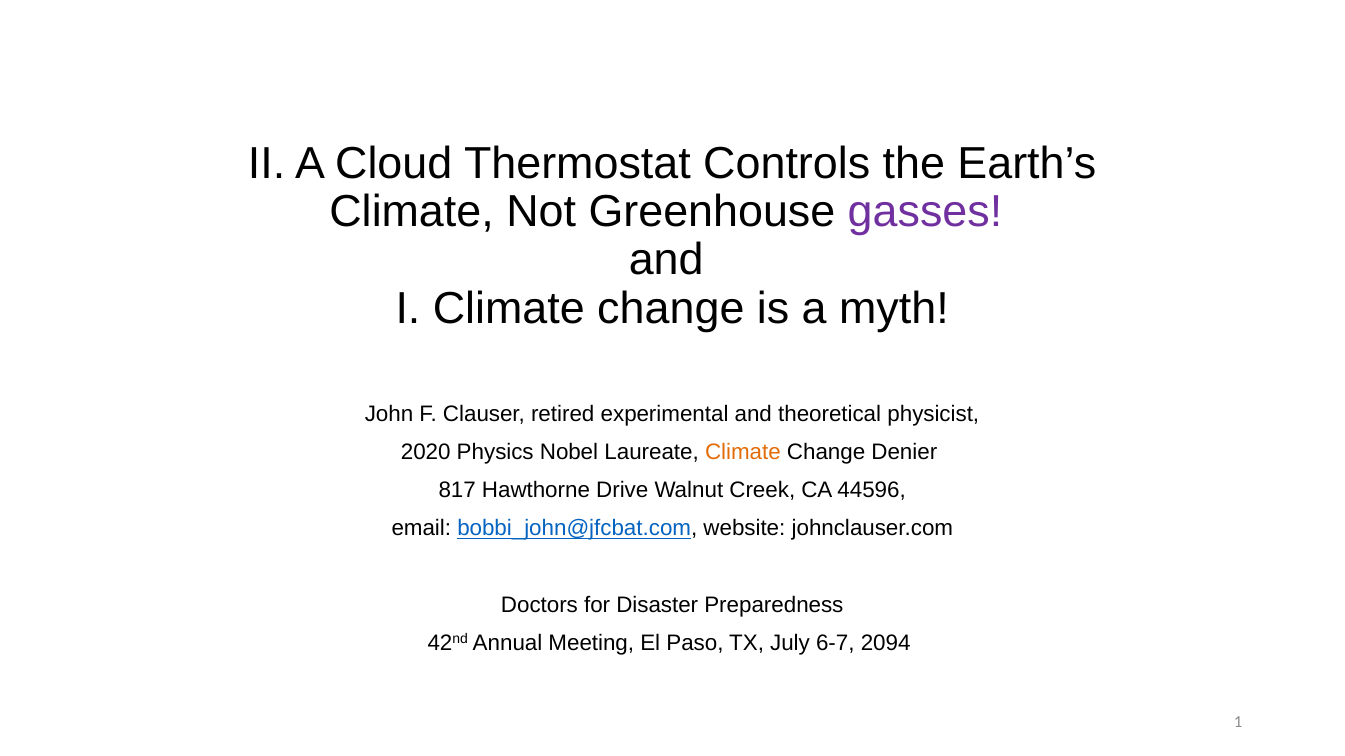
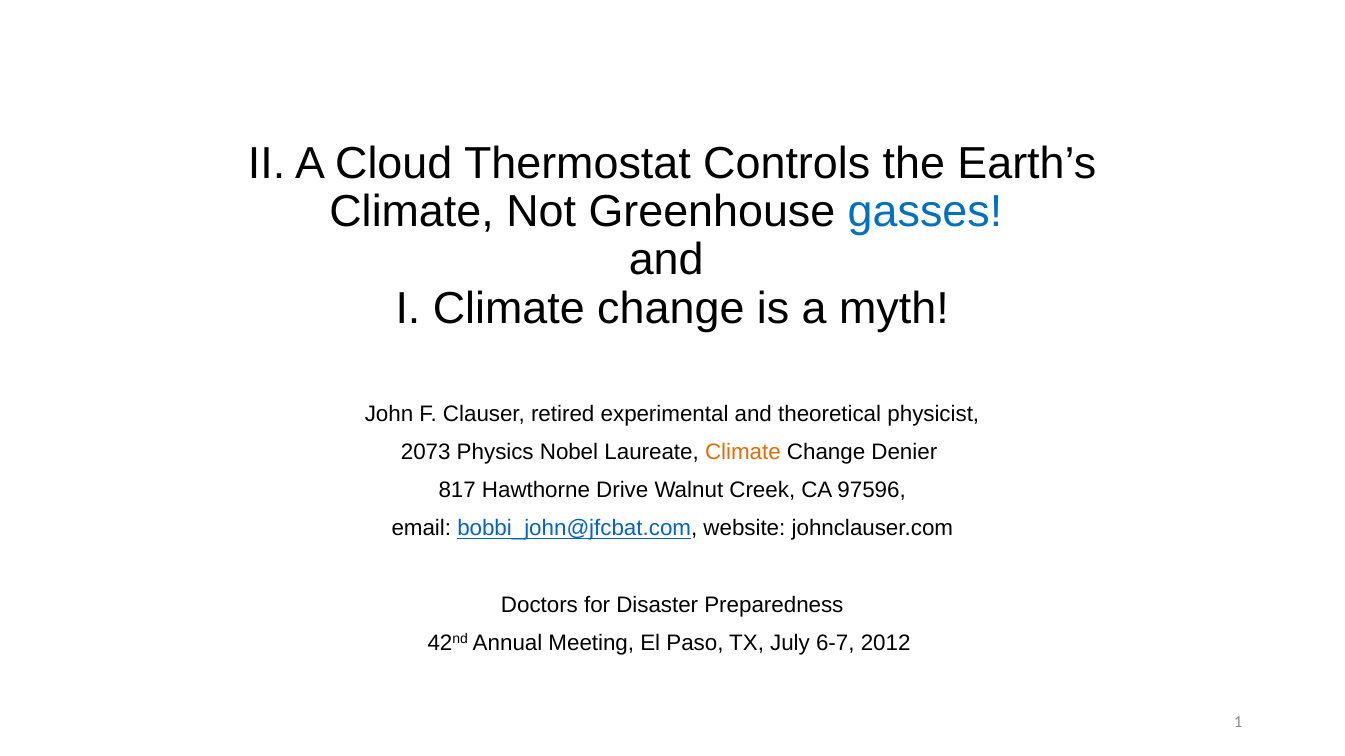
gasses colour: purple -> blue (925, 212)
2020: 2020 -> 2073 (426, 453)
44596: 44596 -> 97596 (872, 491)
2094: 2094 -> 2012 (886, 644)
